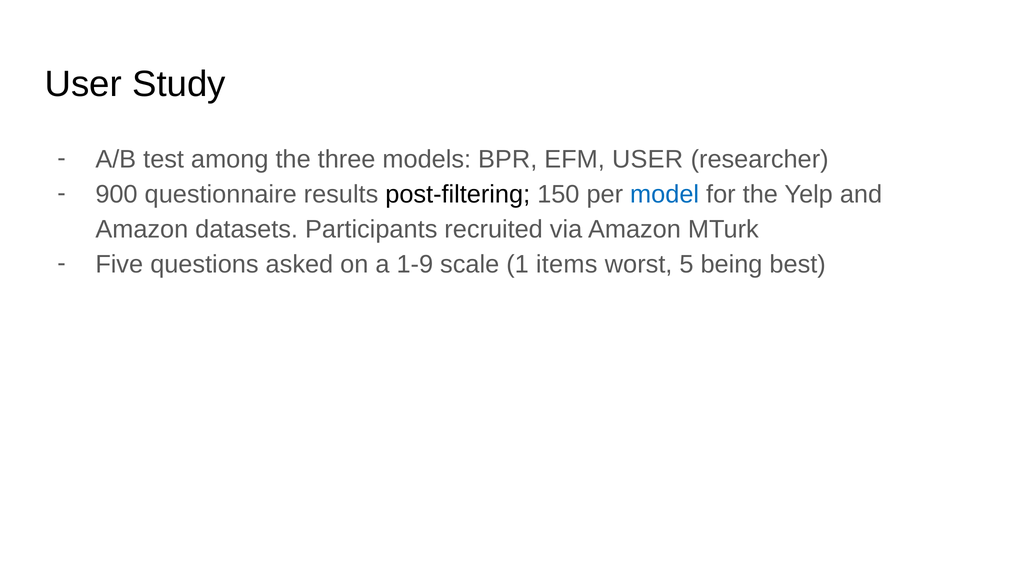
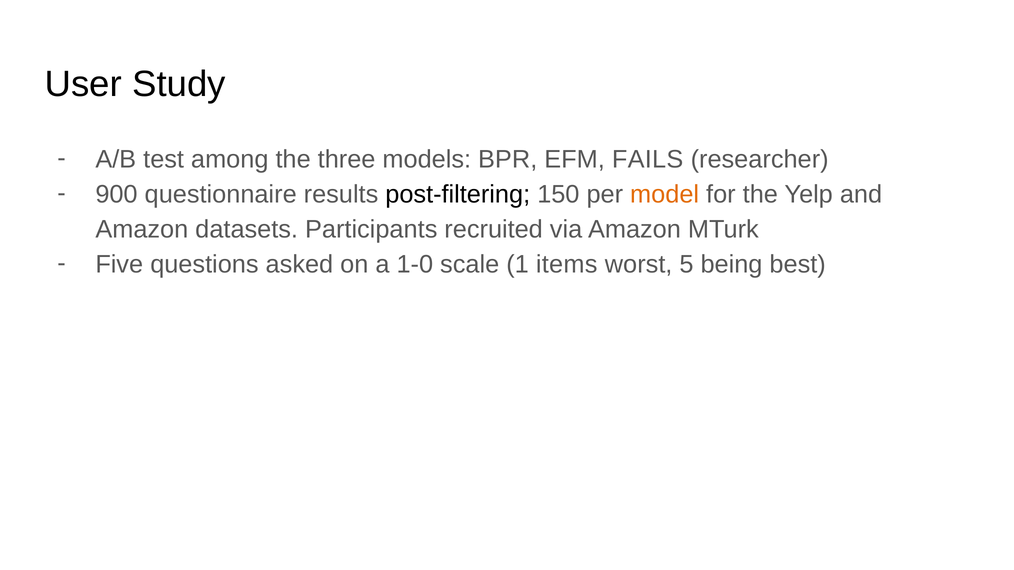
EFM USER: USER -> FAILS (648, 159)
model colour: blue -> orange (665, 194)
1-9: 1-9 -> 1-0 (415, 264)
